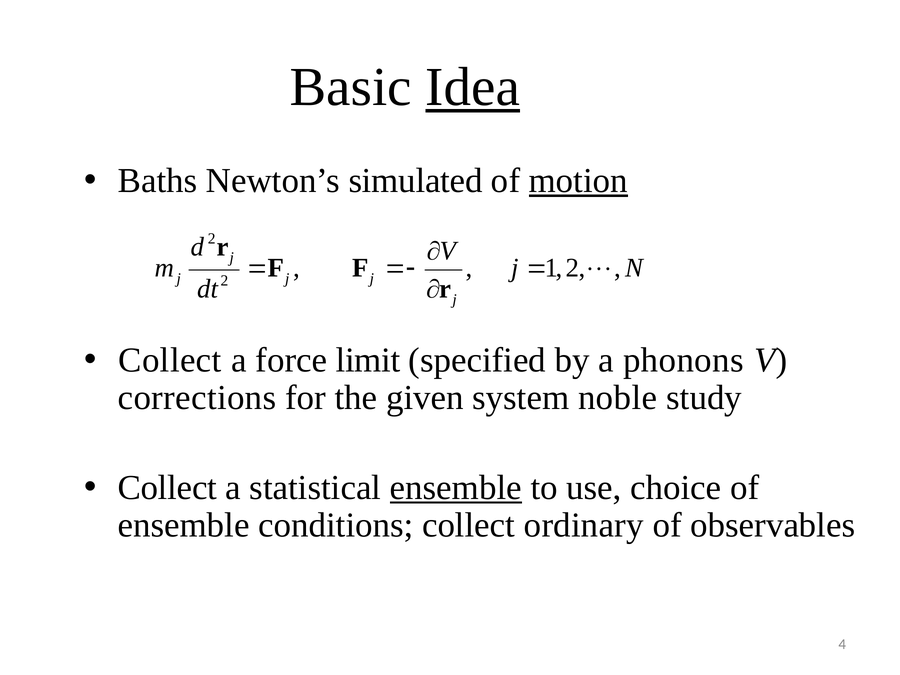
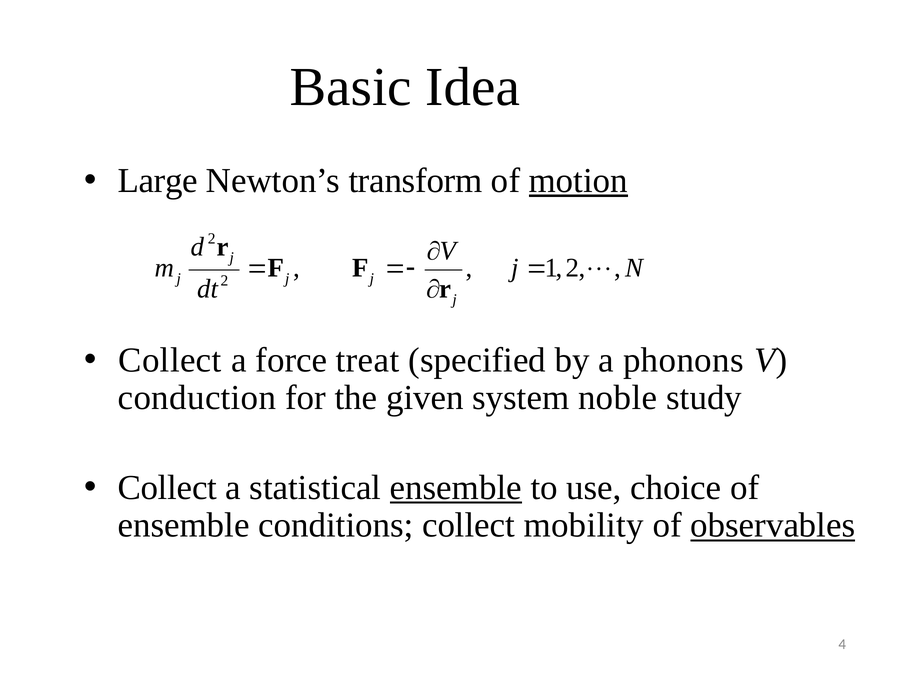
Idea underline: present -> none (473, 87)
Baths: Baths -> Large (158, 181)
simulated: simulated -> transform (416, 181)
limit: limit -> treat (368, 360)
corrections: corrections -> conduction (197, 398)
ordinary: ordinary -> mobility (584, 525)
observables underline: none -> present (773, 525)
